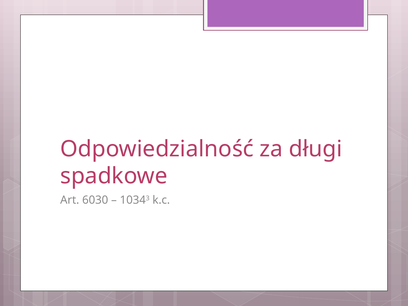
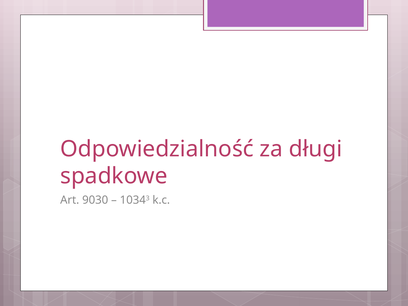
6030: 6030 -> 9030 (95, 200)
